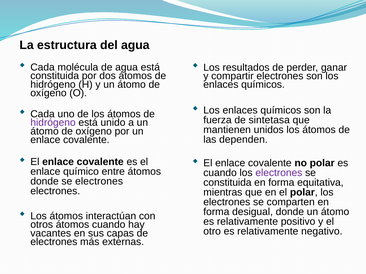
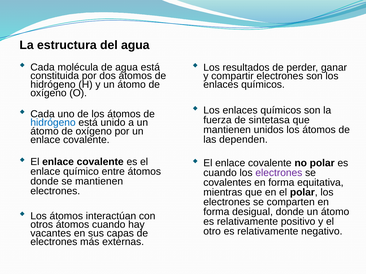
hidrógeno colour: purple -> blue (53, 123)
se electrones: electrones -> mantienen (99, 182)
constituida: constituida -> covalentes (227, 183)
